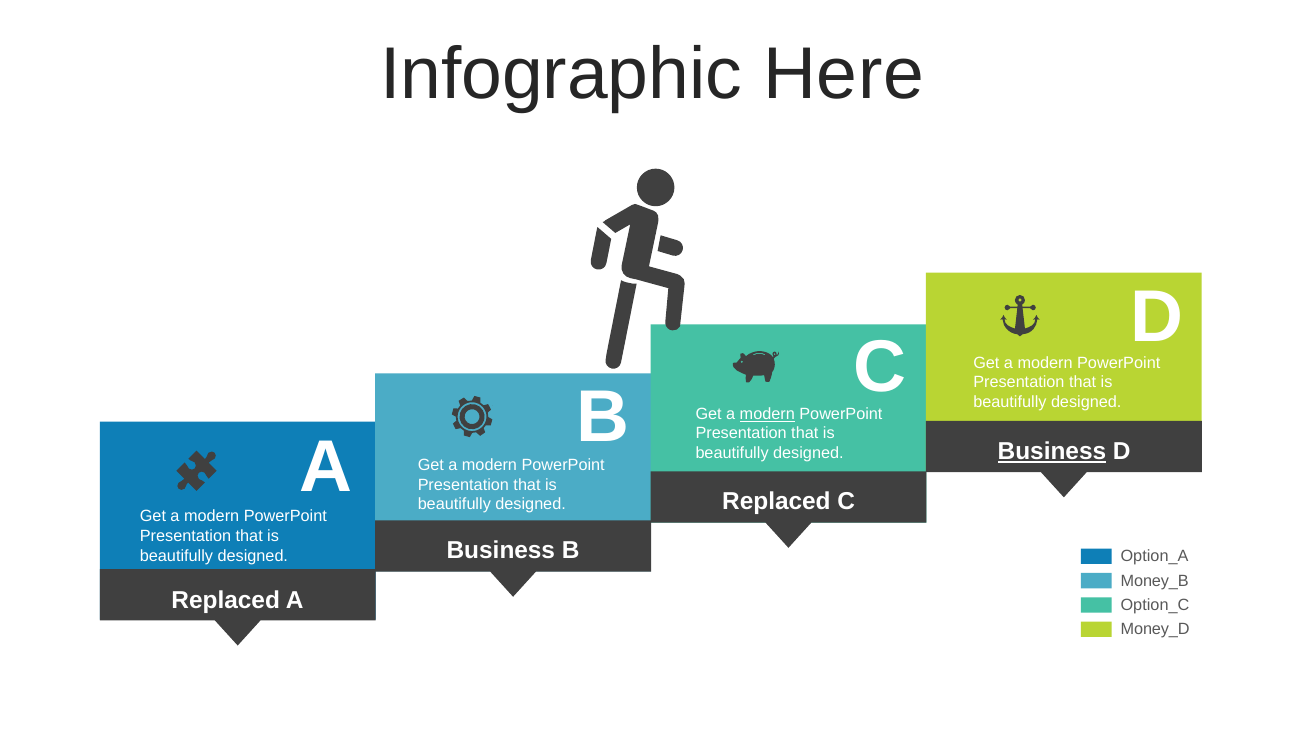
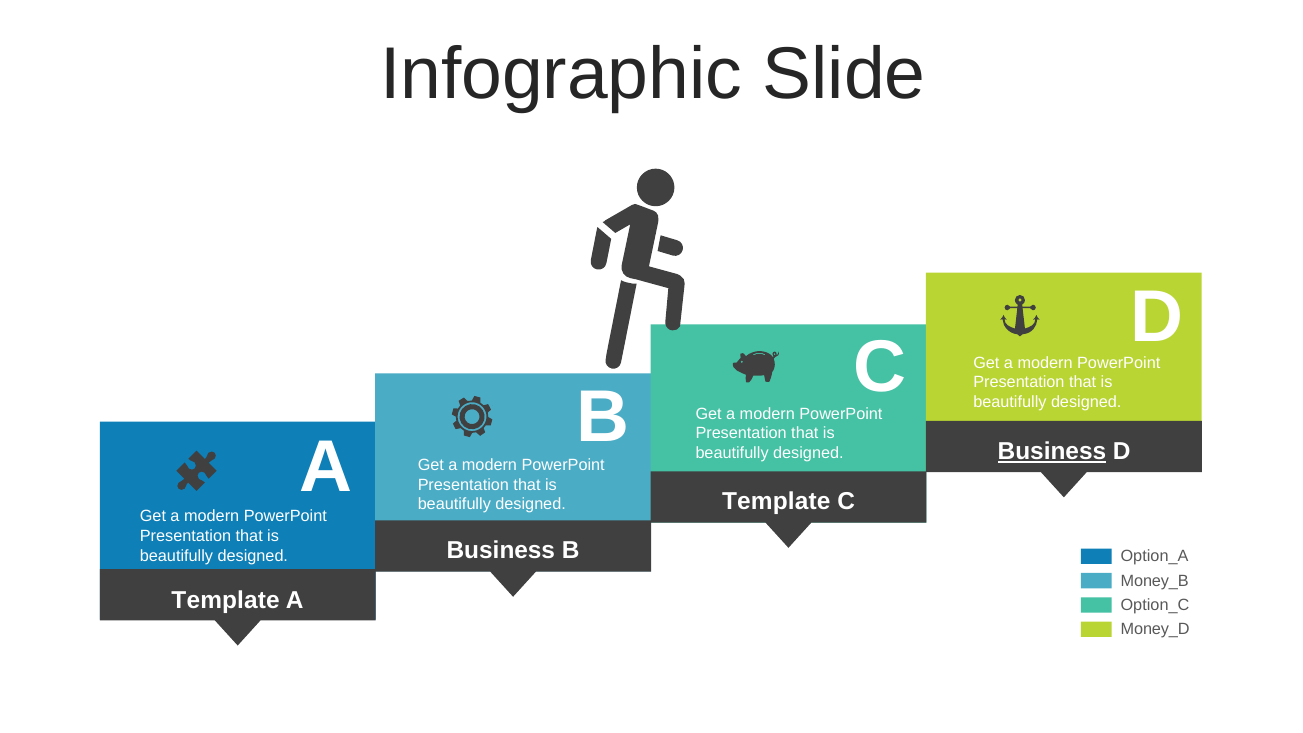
Here: Here -> Slide (844, 75)
modern underline: present -> none (767, 414)
Replaced: Replaced -> Template (776, 501)
Replaced: Replaced -> Template (226, 600)
